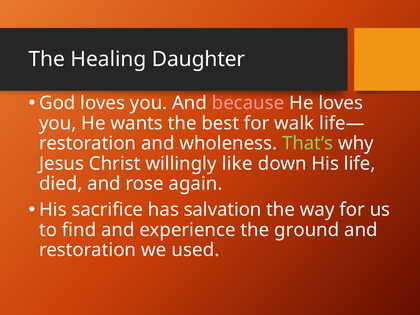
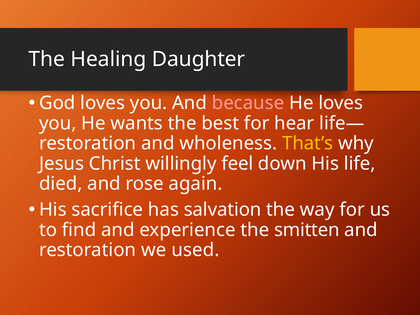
walk: walk -> hear (294, 123)
That’s colour: light green -> yellow (308, 143)
like: like -> feel (237, 164)
ground: ground -> smitten (307, 230)
